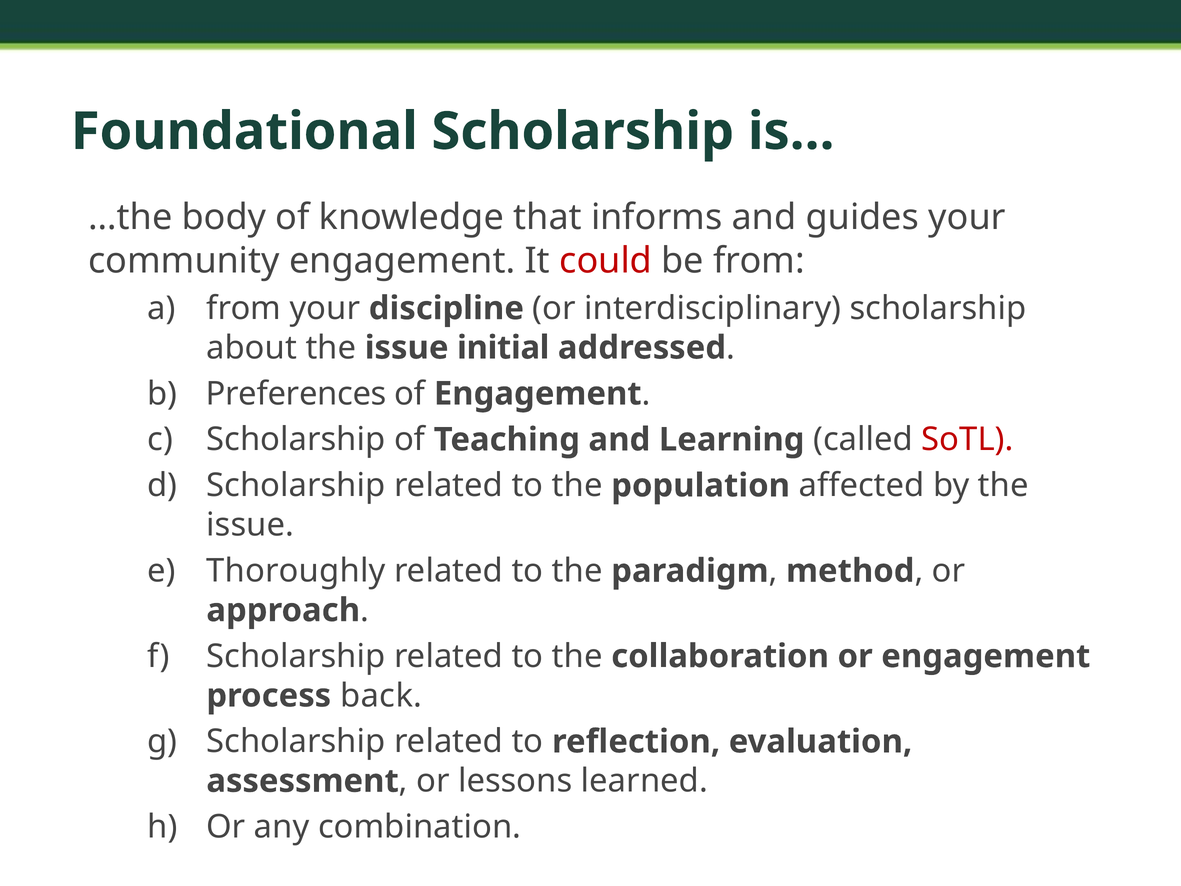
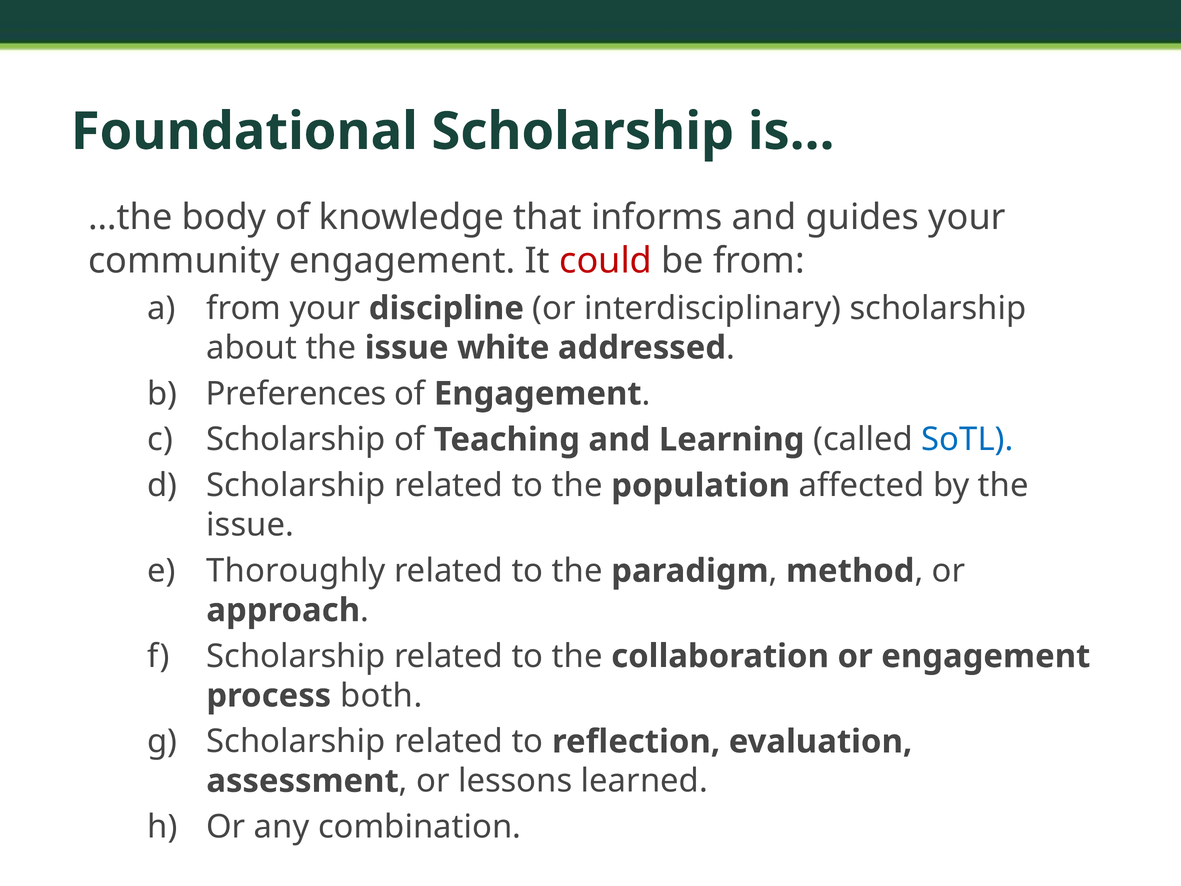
initial: initial -> white (503, 348)
SoTL colour: red -> blue (967, 440)
back: back -> both (381, 695)
